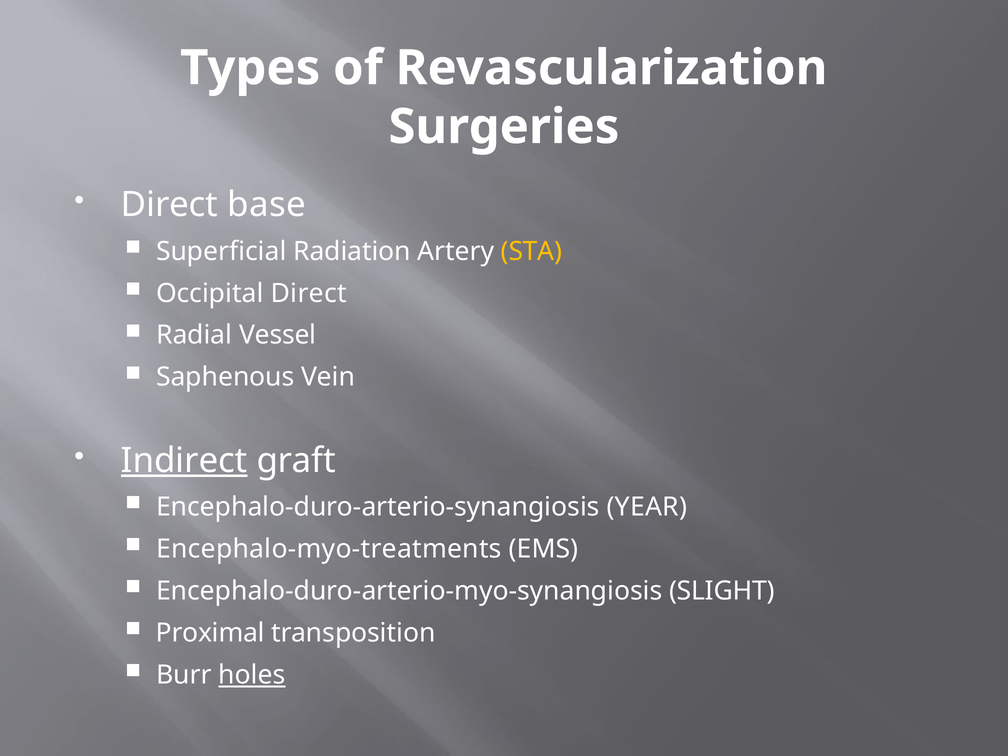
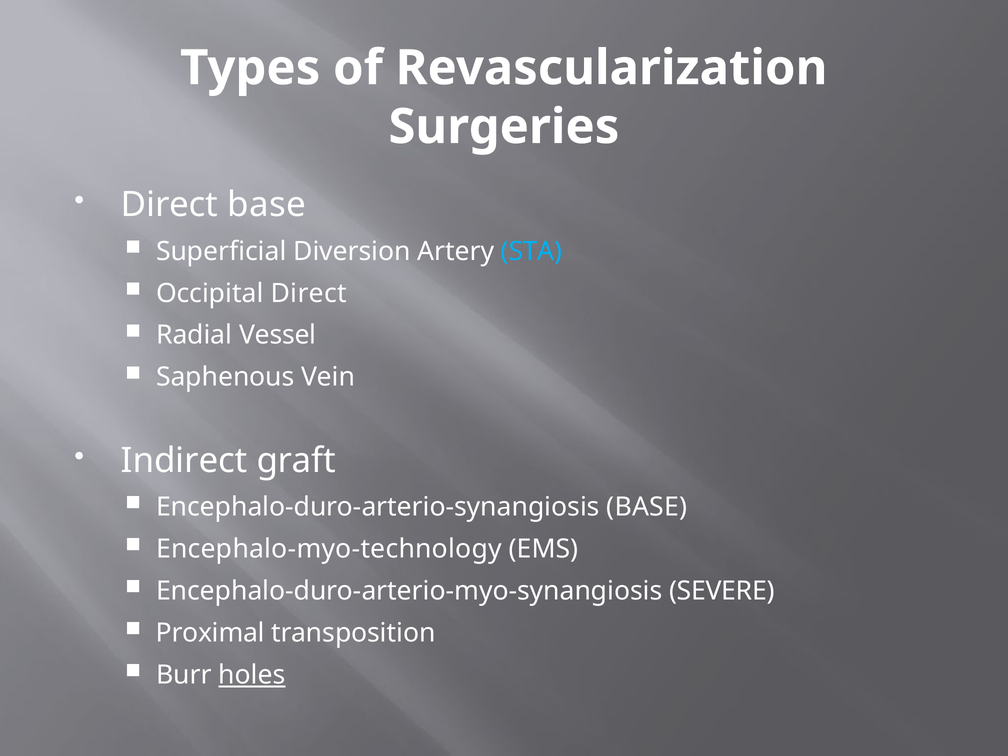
Radiation: Radiation -> Diversion (352, 251)
STA colour: yellow -> light blue (531, 251)
Indirect underline: present -> none (184, 461)
Encephalo-duro-arterio-synangiosis YEAR: YEAR -> BASE (647, 507)
Encephalo-myo-treatments: Encephalo-myo-treatments -> Encephalo-myo-technology (329, 549)
SLIGHT: SLIGHT -> SEVERE (722, 591)
